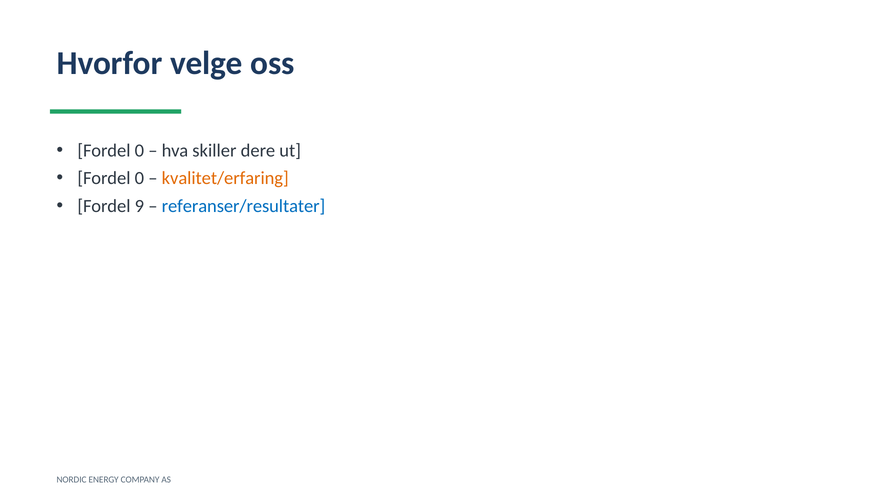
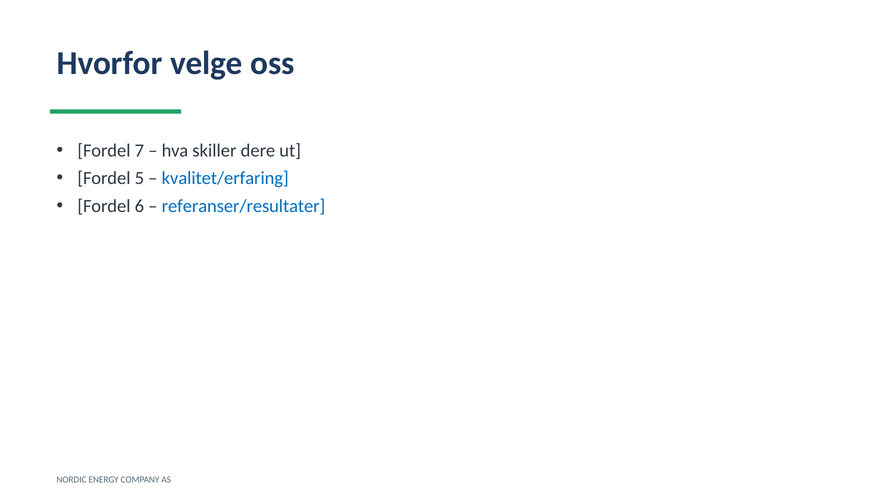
0: 0 -> 7 (139, 151)
0: 0 -> 5 (139, 178)
kvalitet/erfaring colour: orange -> blue (225, 178)
9: 9 -> 6 (139, 206)
